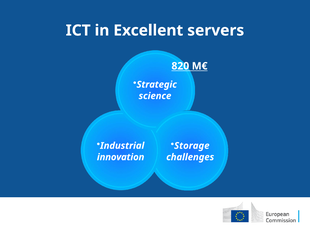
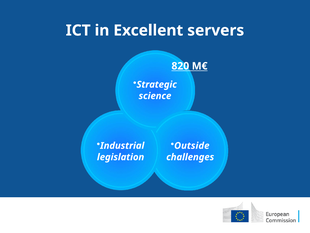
Storage: Storage -> Outside (192, 145)
innovation: innovation -> legislation (121, 157)
